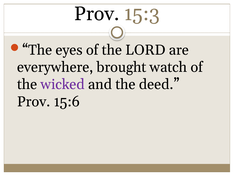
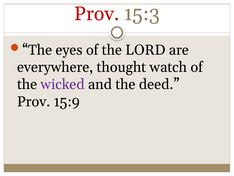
Prov colour: black -> red (97, 14)
brought: brought -> thought (121, 67)
15:6: 15:6 -> 15:9 (67, 101)
